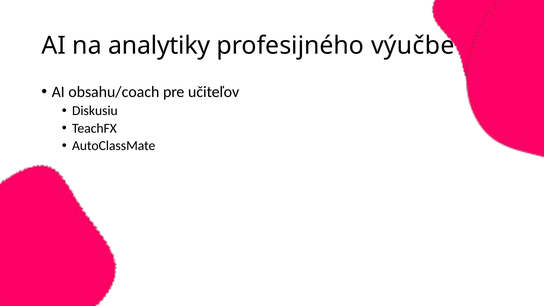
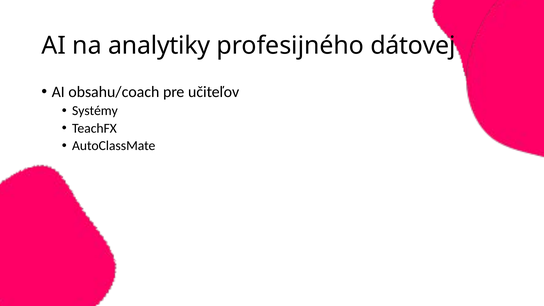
výučbe: výučbe -> dátovej (413, 46)
Diskusiu: Diskusiu -> Systémy (95, 111)
